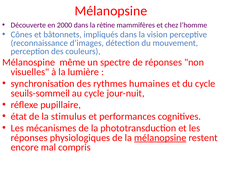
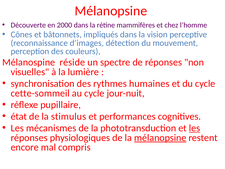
même: même -> réside (72, 62)
seuils-sommeil: seuils-sommeil -> cette-sommeil (40, 93)
les underline: none -> present (195, 128)
